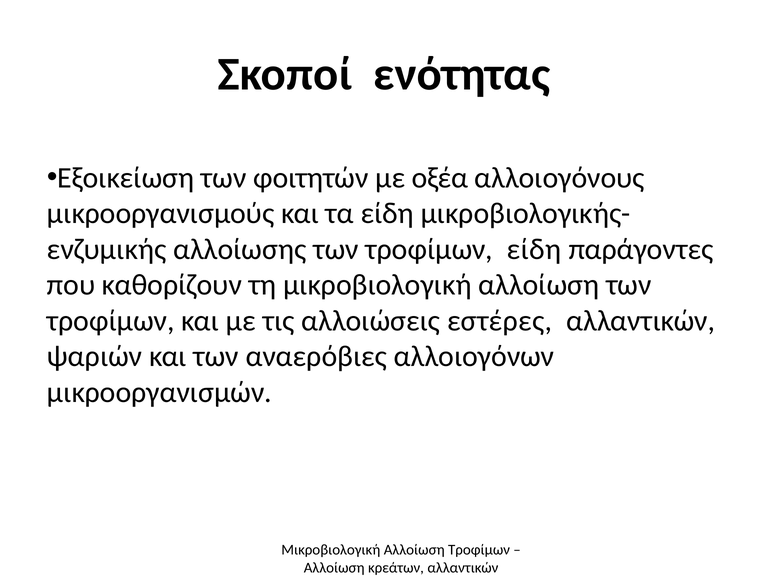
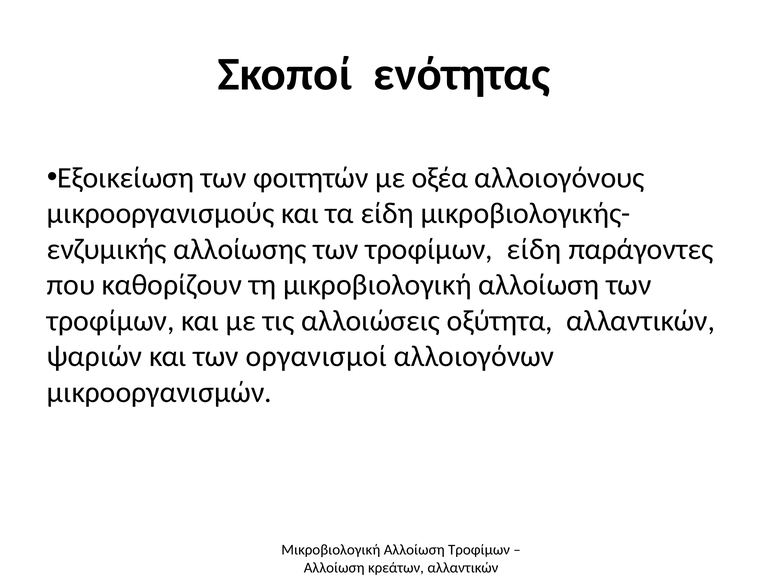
εστέρες: εστέρες -> οξύτητα (500, 321)
αναερόβιες: αναερόβιες -> οργανισμοί (316, 357)
